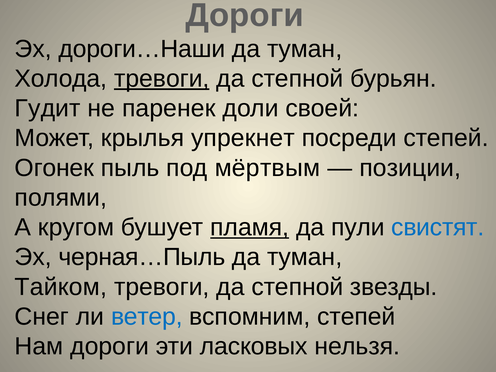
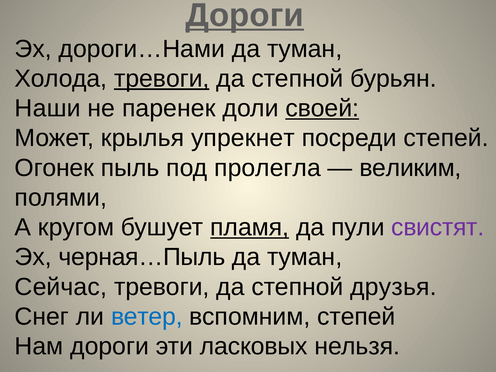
Дороги underline: none -> present (245, 15)
дороги…Наши: дороги…Наши -> дороги…Нами (142, 49)
Гудит: Гудит -> Наши (48, 108)
своей underline: none -> present (322, 108)
мёртвым: мёртвым -> пролегла (268, 168)
позиции: позиции -> великим (410, 168)
свистят colour: blue -> purple (438, 227)
Тайком: Тайком -> Сейчас (61, 287)
звезды: звезды -> друзья (393, 287)
